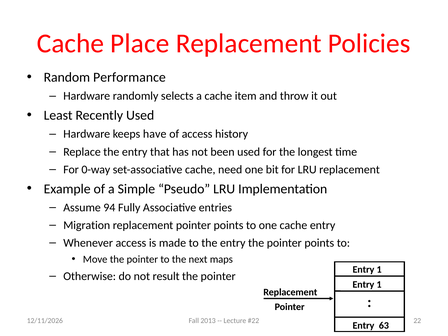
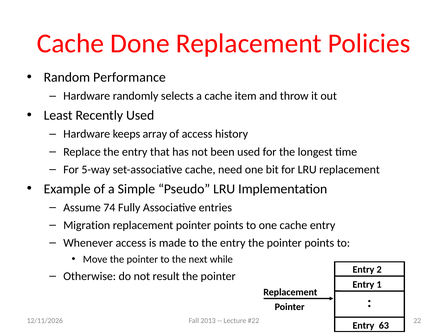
Place: Place -> Done (140, 43)
have: have -> array (155, 134)
0-way: 0-way -> 5-way (96, 169)
94: 94 -> 74 (109, 208)
maps: maps -> while (221, 259)
1: 1 -> 2 (379, 270)
